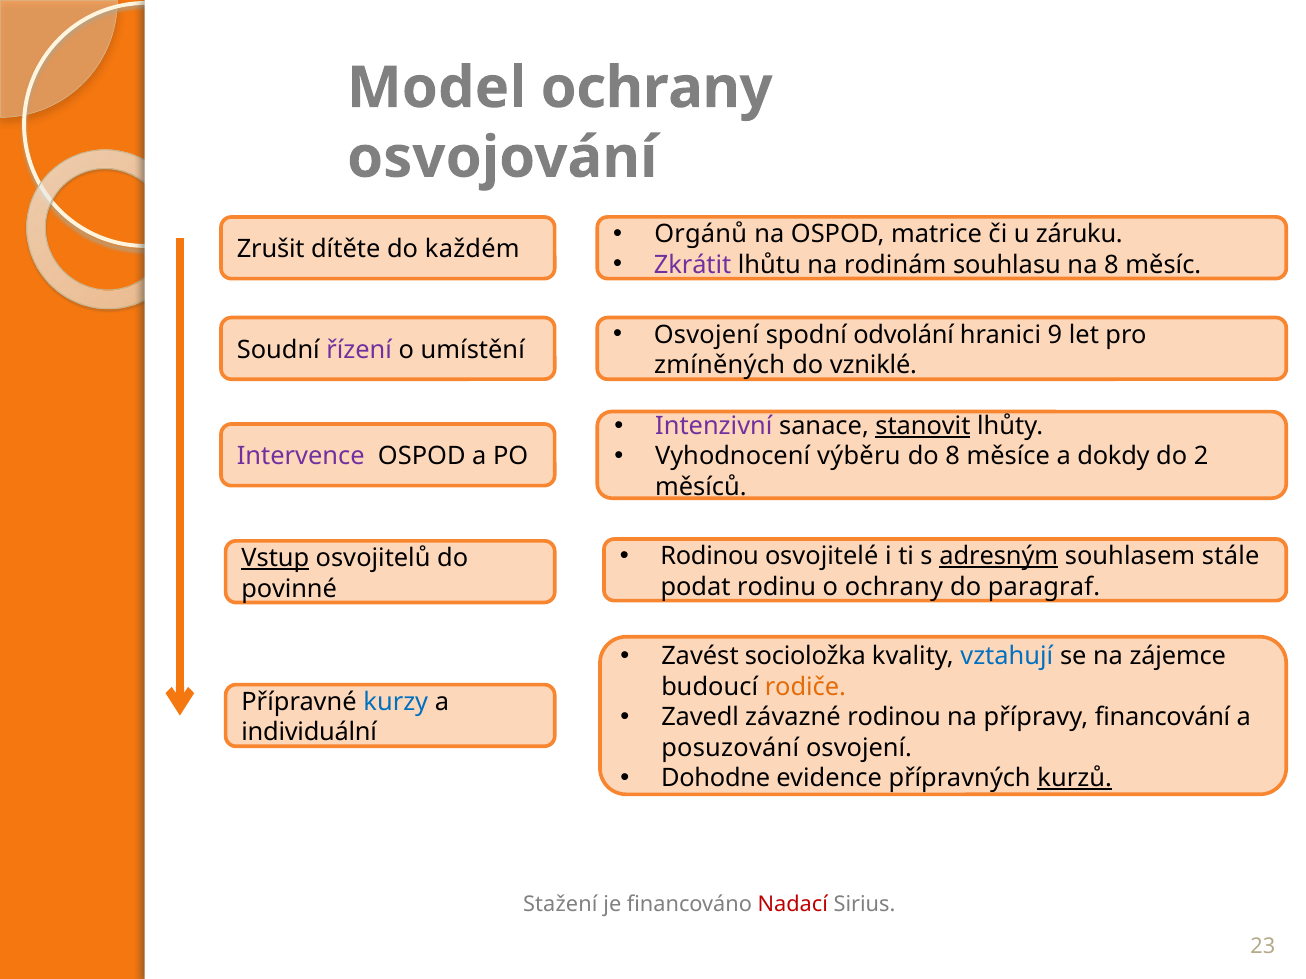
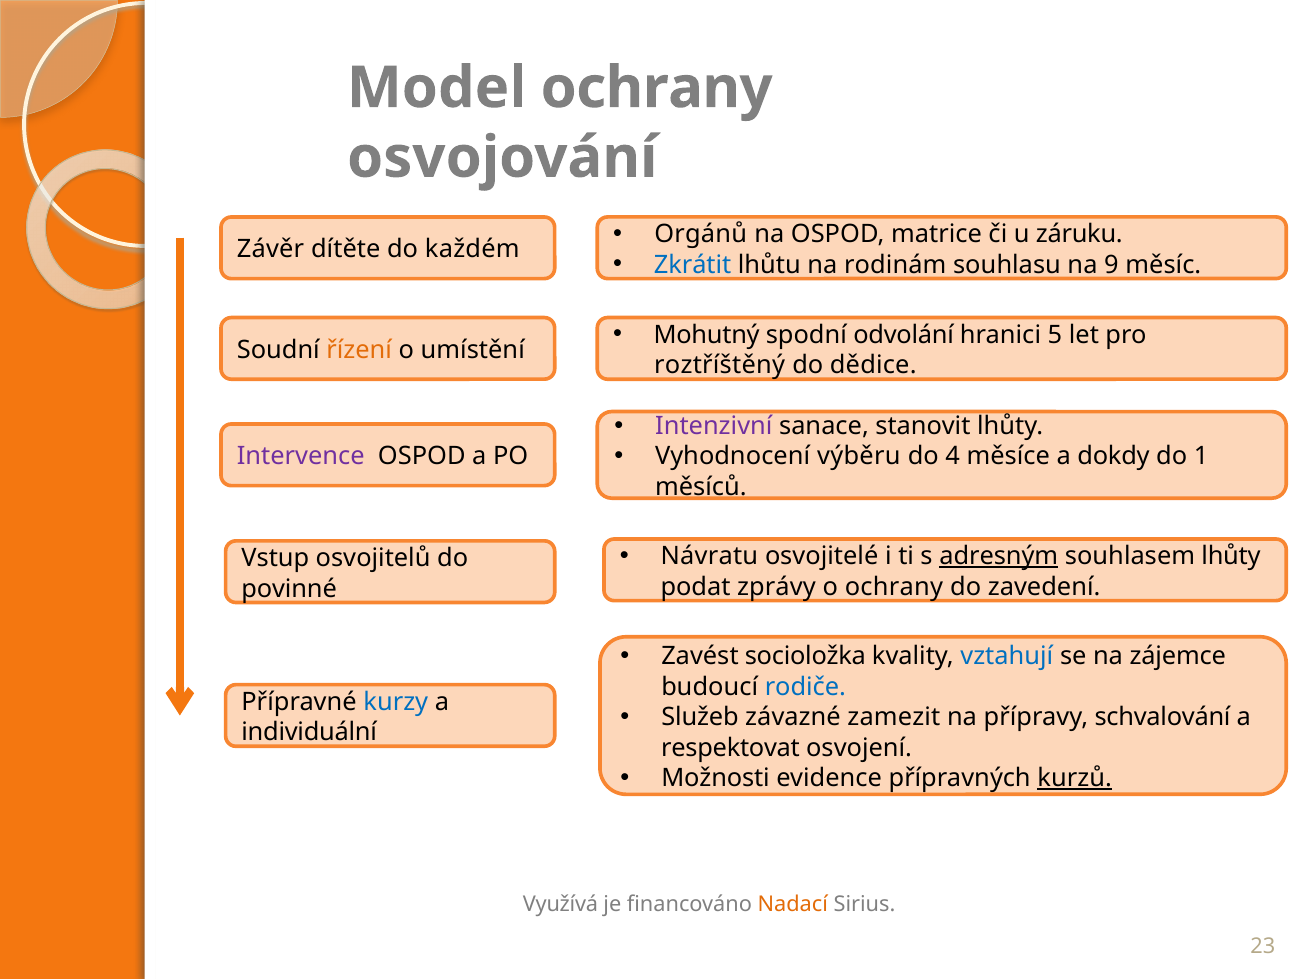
Zrušit: Zrušit -> Závěr (271, 250)
Zkrátit colour: purple -> blue (693, 265)
na 8: 8 -> 9 (1111, 265)
Osvojení: Osvojení -> Mohutný (707, 335)
9: 9 -> 5 (1055, 335)
řízení colour: purple -> orange (359, 350)
zmíněných: zmíněných -> roztříštěný (720, 366)
vzniklé: vzniklé -> dědice (873, 366)
stanovit underline: present -> none (923, 426)
do 8: 8 -> 4 (953, 457)
2: 2 -> 1 (1201, 457)
Rodinou: Rodinou -> Návratu (709, 557)
souhlasem stále: stále -> lhůty (1231, 557)
Vstup underline: present -> none (275, 558)
rodinu: rodinu -> zprávy (776, 587)
paragraf: paragraf -> zavedení (1044, 587)
rodiče colour: orange -> blue (805, 687)
Zavedl: Zavedl -> Služeb (700, 718)
závazné rodinou: rodinou -> zamezit (894, 718)
financování: financování -> schvalování (1163, 718)
posuzování: posuzování -> respektovat (731, 748)
Dohodne: Dohodne -> Možnosti (716, 779)
Stažení: Stažení -> Využívá (560, 904)
Nadací colour: red -> orange (793, 904)
